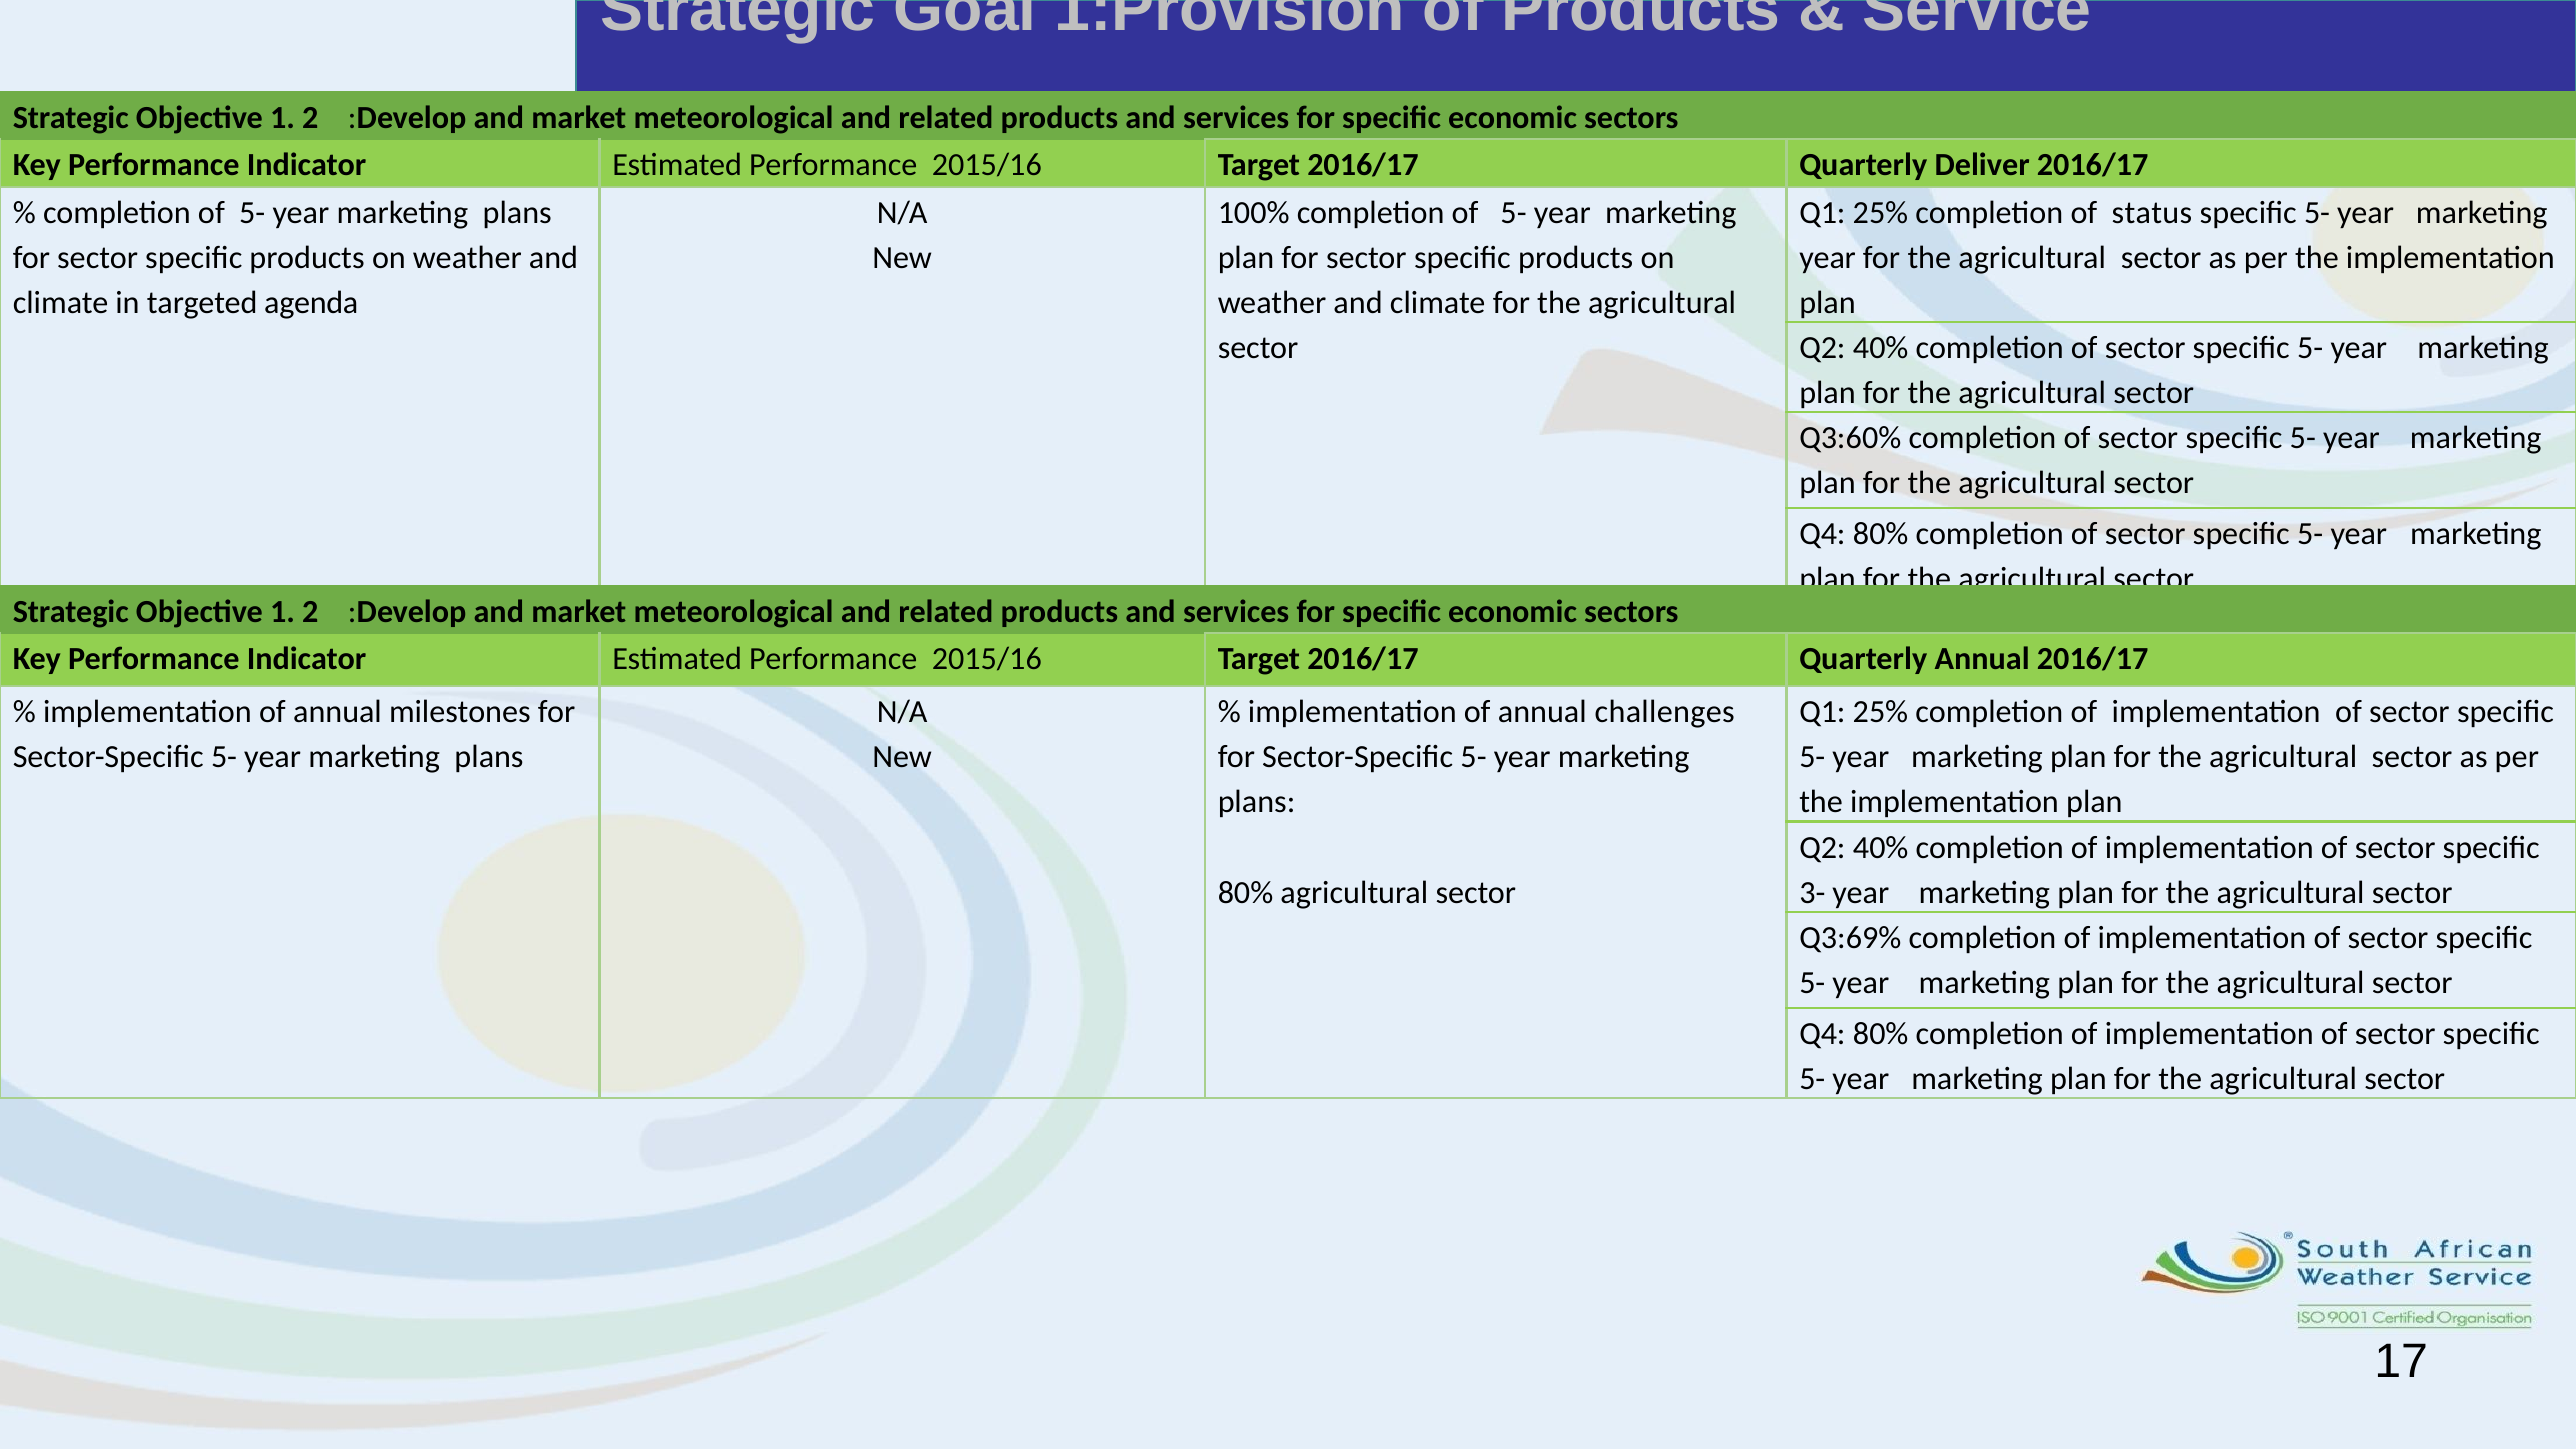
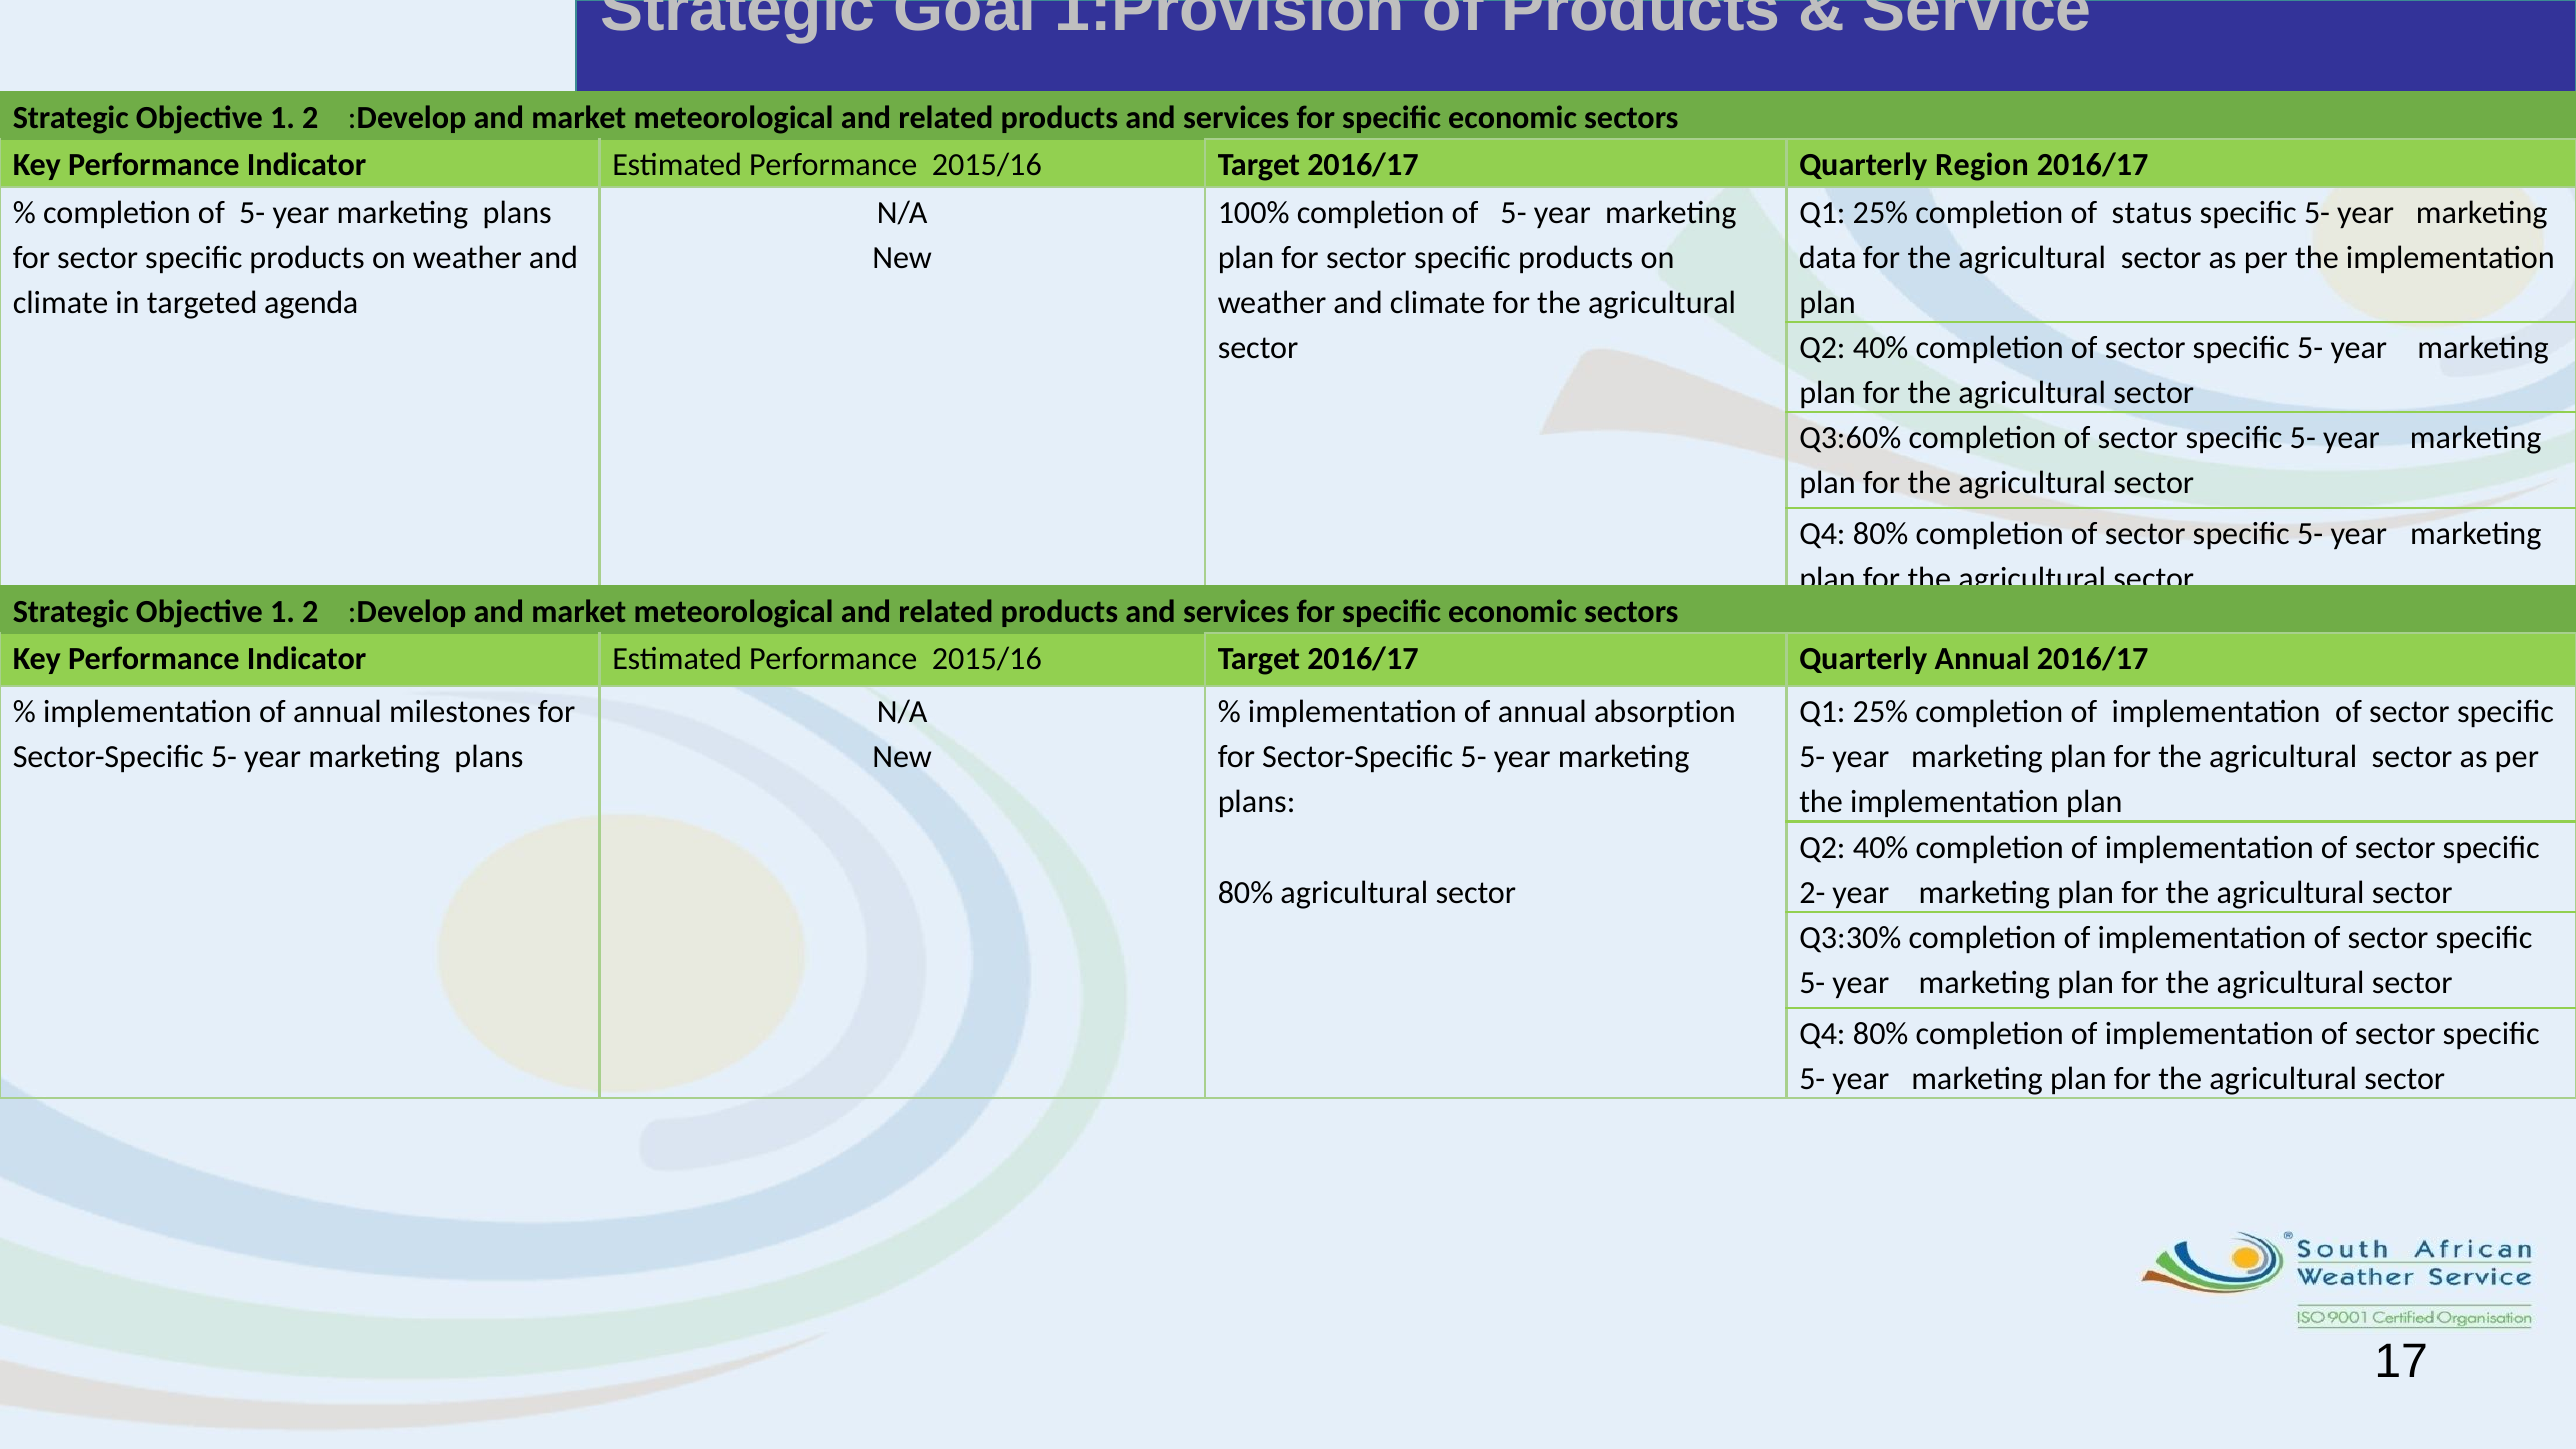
Deliver: Deliver -> Region (1982, 164)
year: year -> data (1828, 258)
challenges: challenges -> absorption (1665, 712)
3-: 3- -> 2- (1812, 893)
Q3:69%: Q3:69% -> Q3:30% (1850, 938)
